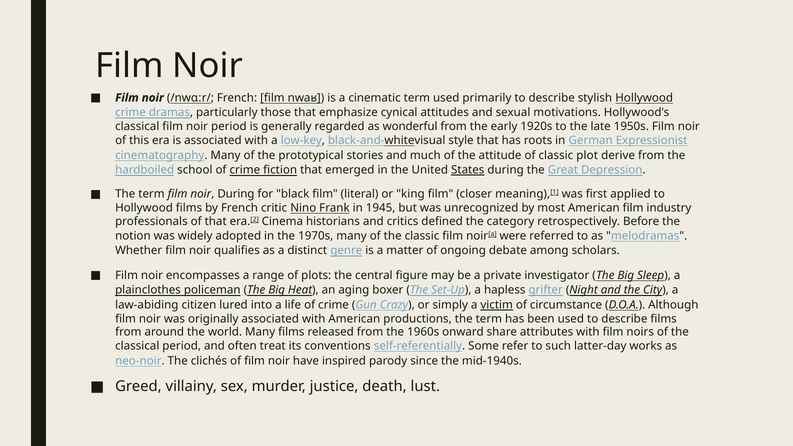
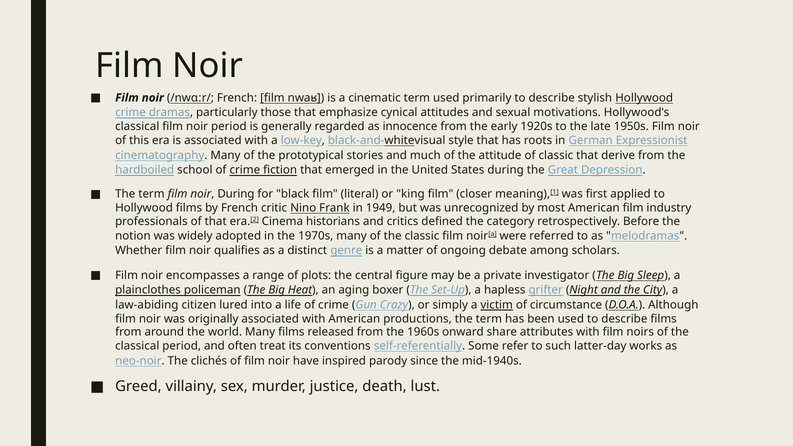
wonderful: wonderful -> innocence (410, 126)
classic plot: plot -> that (587, 155)
States underline: present -> none (468, 170)
1945: 1945 -> 1949 (381, 208)
